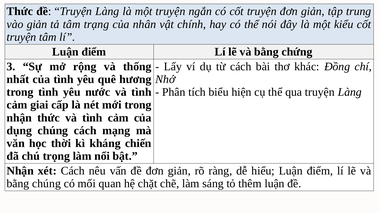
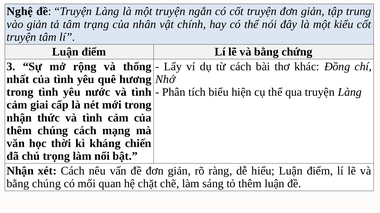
Thức: Thức -> Nghệ (20, 11)
dụng: dụng -> thêm (19, 131)
